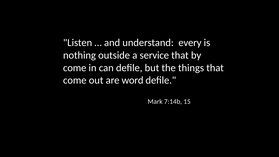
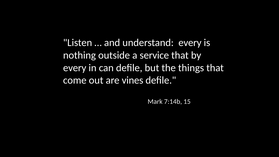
come: come -> every (75, 68)
word: word -> vines (133, 80)
